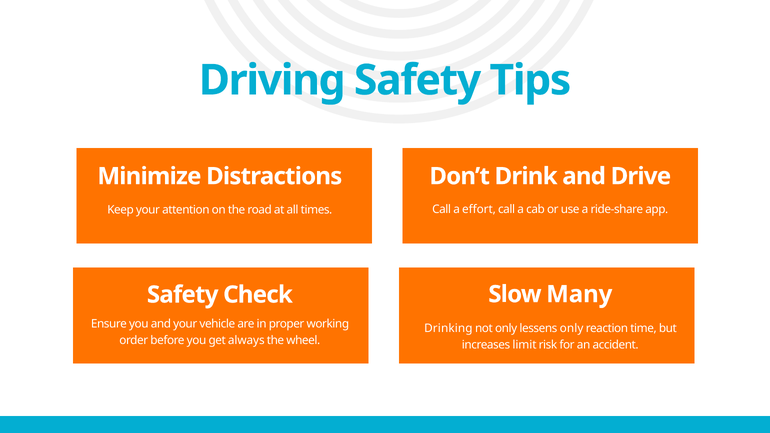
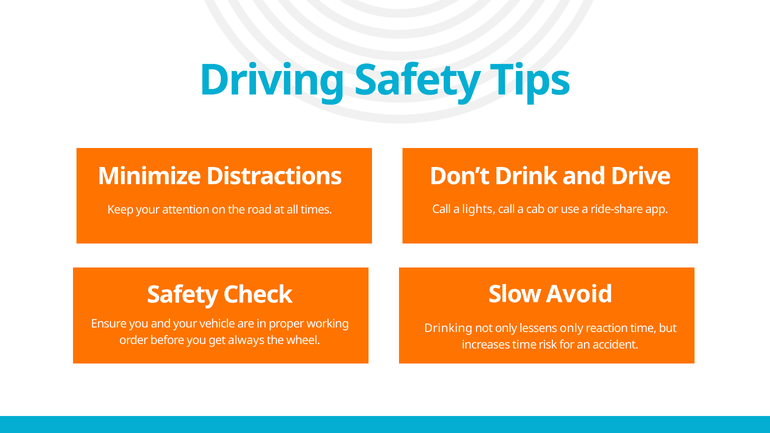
effort: effort -> lights (479, 210)
Many: Many -> Avoid (579, 294)
increases limit: limit -> time (524, 345)
